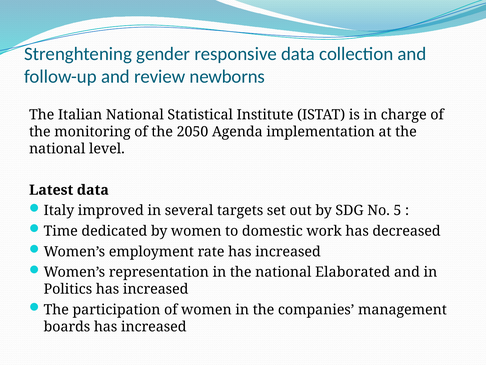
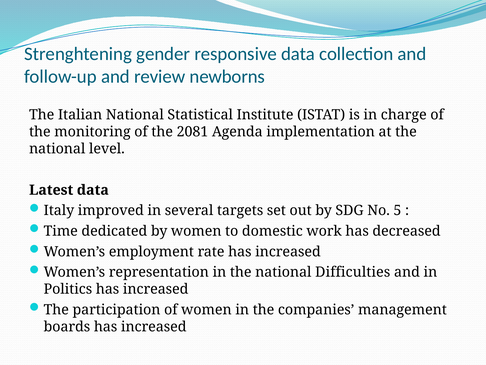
2050: 2050 -> 2081 (192, 132)
Elaborated: Elaborated -> Difficulties (353, 272)
